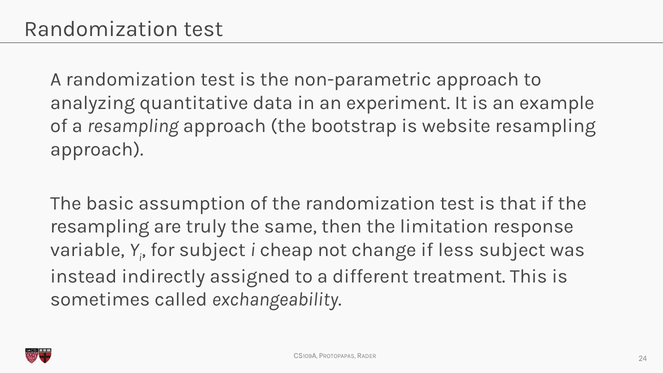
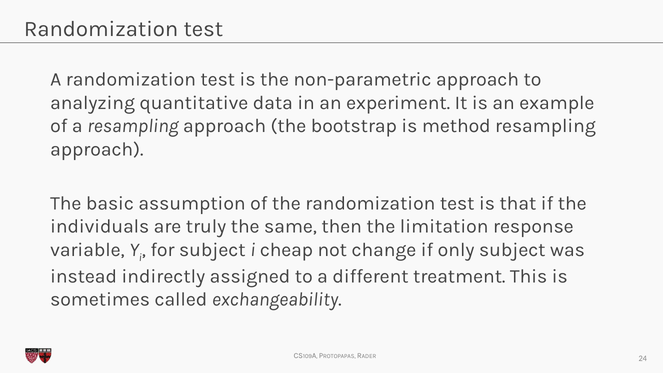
website: website -> method (456, 126)
resampling: resampling -> individuals (100, 227)
less: less -> only (456, 250)
